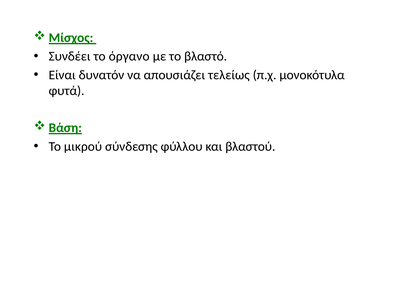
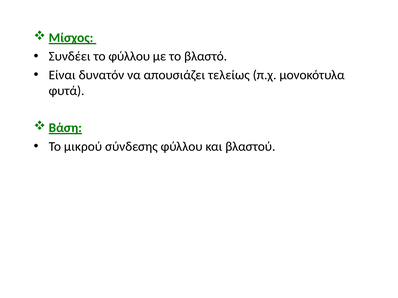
το όργανο: όργανο -> φύλλου (129, 56)
